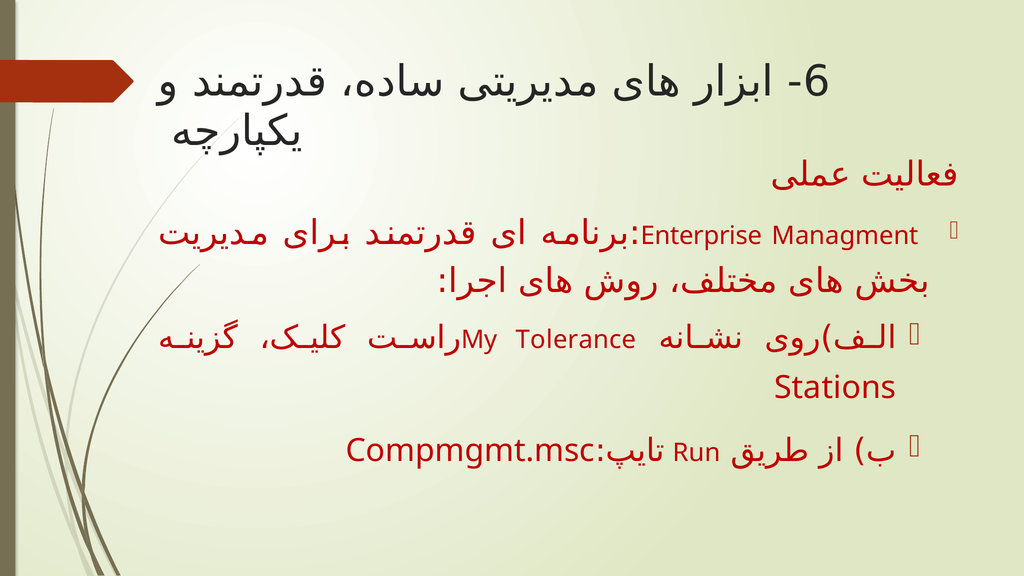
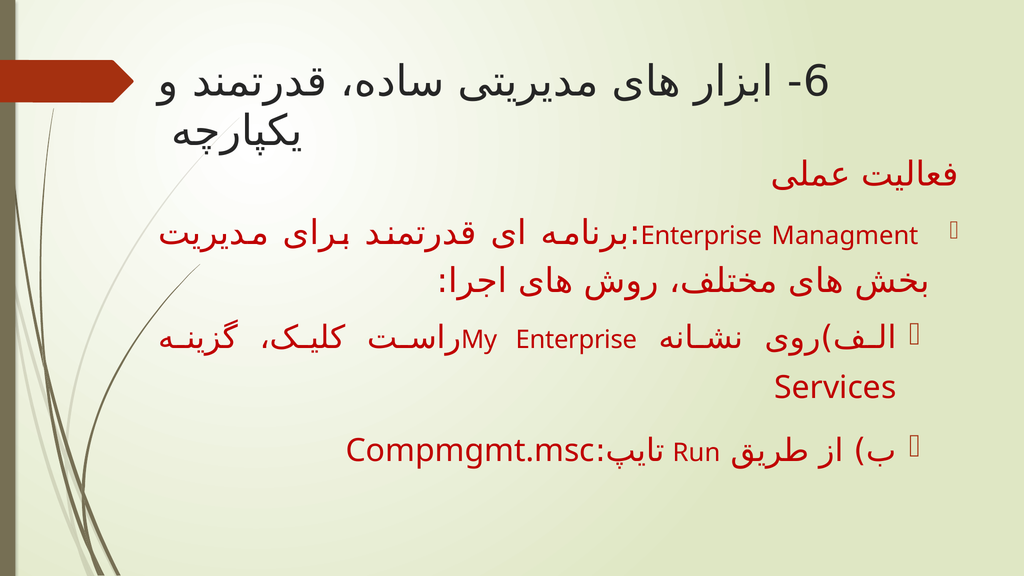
My Tolerance: Tolerance -> Enterprise (576, 340)
Stations: Stations -> Services (835, 388)
